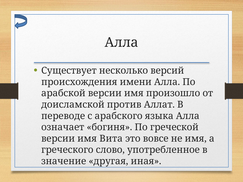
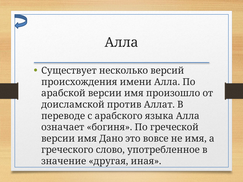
Вита: Вита -> Дано (111, 139)
